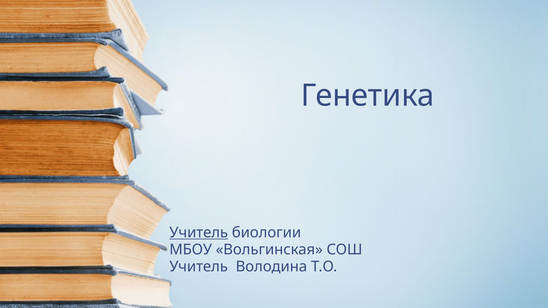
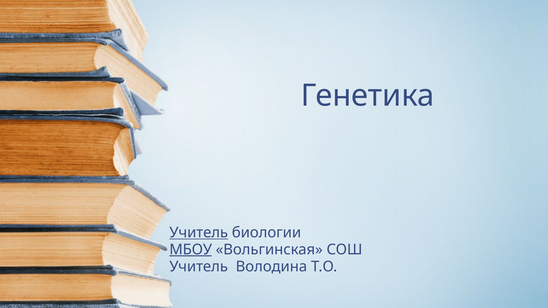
МБОУ underline: none -> present (191, 250)
